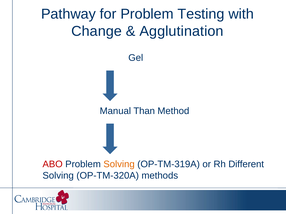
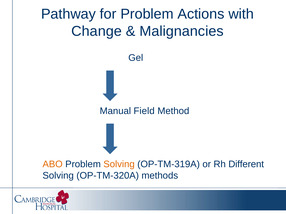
Testing: Testing -> Actions (201, 14)
Agglutination: Agglutination -> Malignancies (182, 31)
Than: Than -> Field (144, 111)
ABO colour: red -> orange (53, 165)
